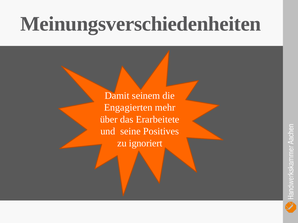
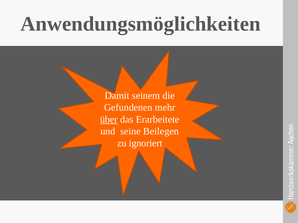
Meinungsverschiedenheiten: Meinungsverschiedenheiten -> Anwendungsmöglichkeiten (141, 24)
Engagierten: Engagierten -> Gefundenen (128, 108)
über underline: none -> present (109, 120)
Positives: Positives -> Beilegen (161, 132)
